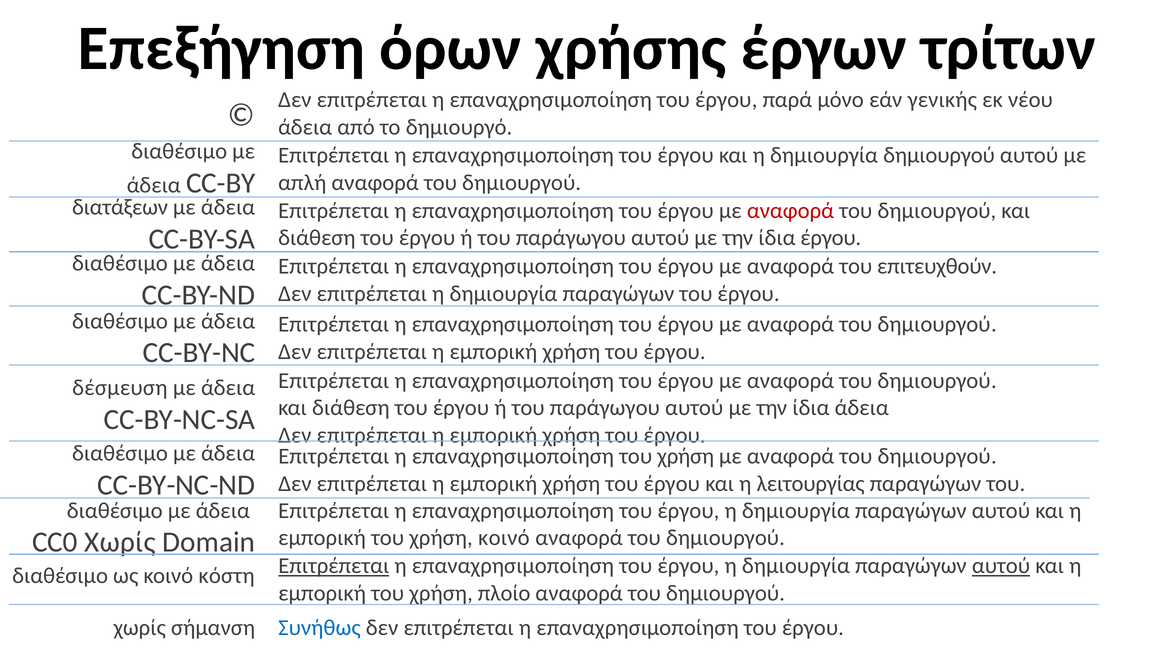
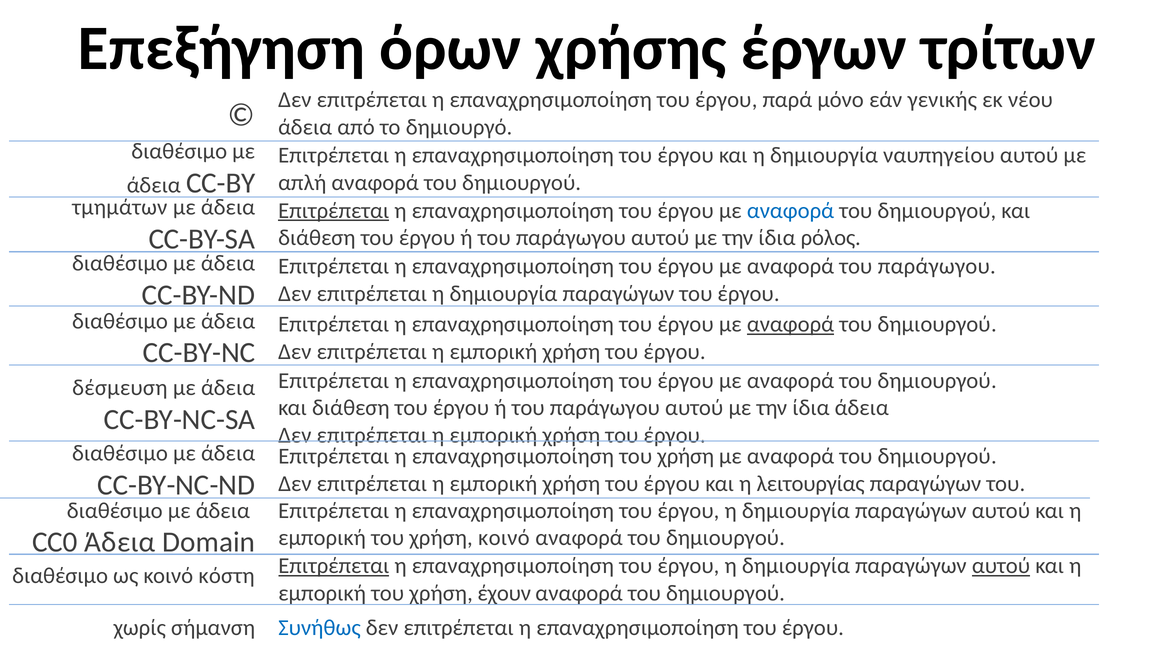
δημιουργία δημιουργού: δημιουργού -> ναυπηγείου (939, 155)
διατάξεων: διατάξεων -> τμημάτων (120, 207)
Επιτρέπεται underline: none -> present (334, 211)
αναφορά colour: red -> blue (790, 211)
ίδια έργου: έργου -> ρόλος (831, 238)
αναφορά του επιτευχθούν: επιτευχθούν -> παράγωγου (937, 266)
αναφορά underline: none -> present (790, 324)
CC0 Χωρίς: Χωρίς -> Άδεια (120, 542)
πλοίο: πλοίο -> έχουν (504, 593)
